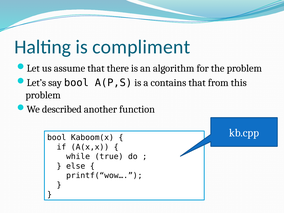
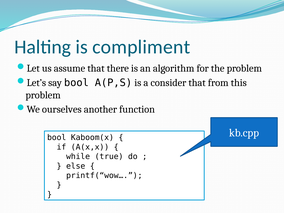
contains: contains -> consider (168, 83)
described: described -> ourselves (62, 109)
